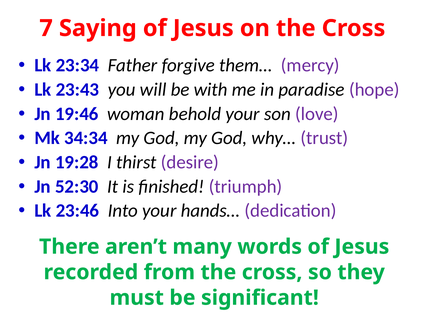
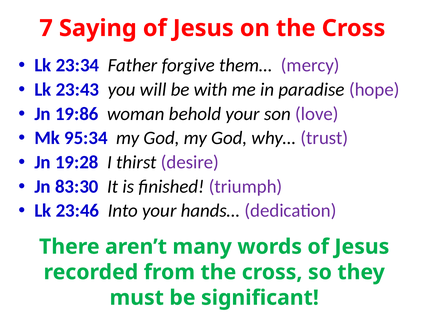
19:46: 19:46 -> 19:86 (77, 114)
34:34: 34:34 -> 95:34 (86, 138)
52:30: 52:30 -> 83:30 (77, 186)
